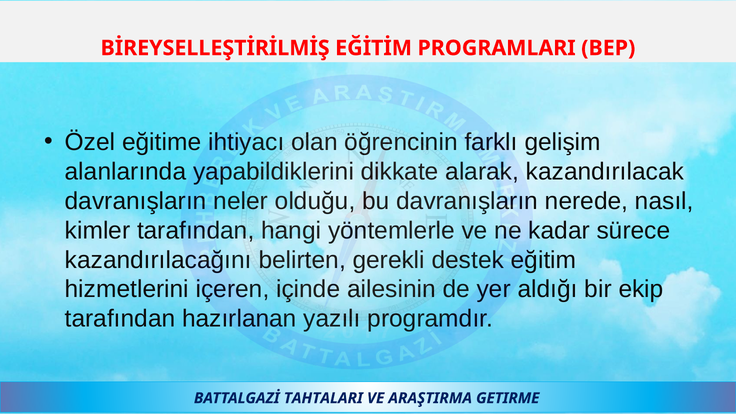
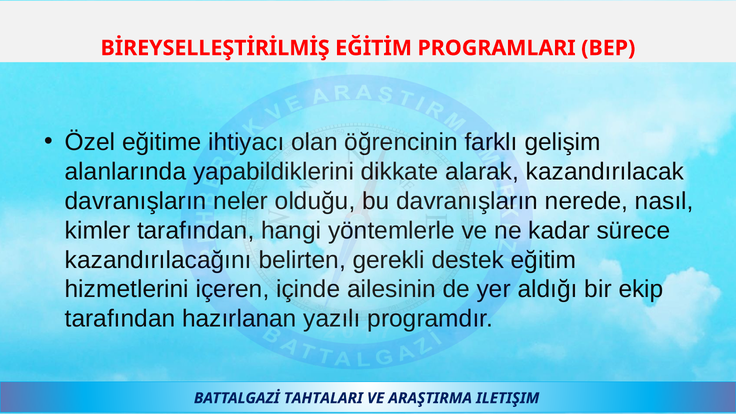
GETIRME: GETIRME -> ILETIŞIM (508, 398)
